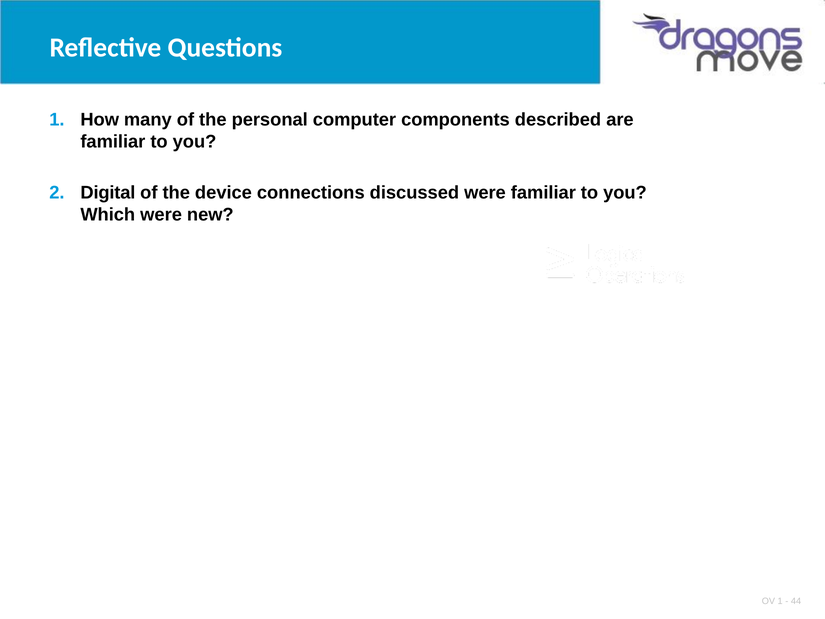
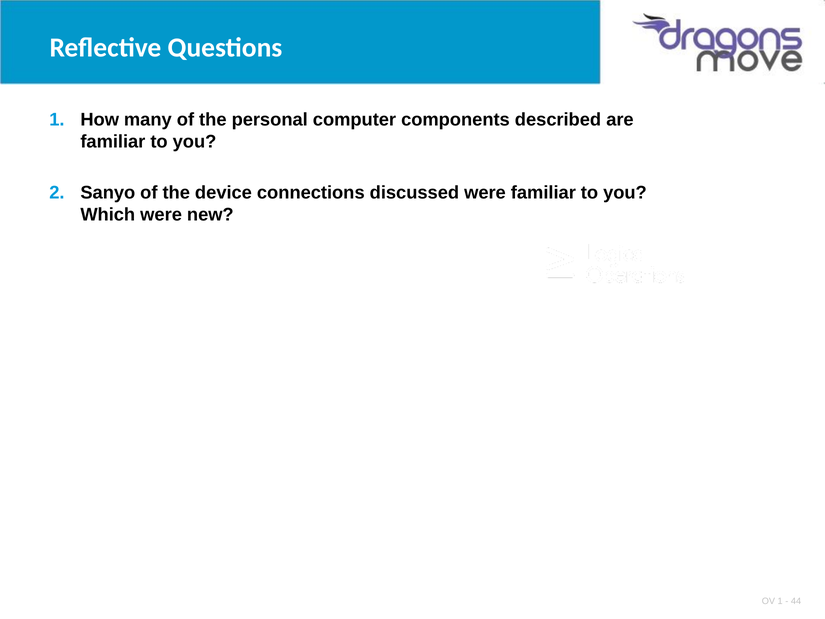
Digital: Digital -> Sanyo (108, 193)
